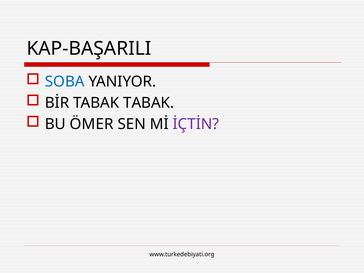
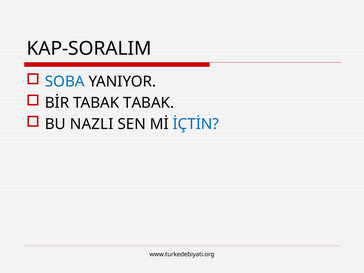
KAP-BAŞARILI: KAP-BAŞARILI -> KAP-SORALIM (89, 49)
ÖMER: ÖMER -> NAZLI (92, 124)
İÇTİN colour: purple -> blue (196, 124)
